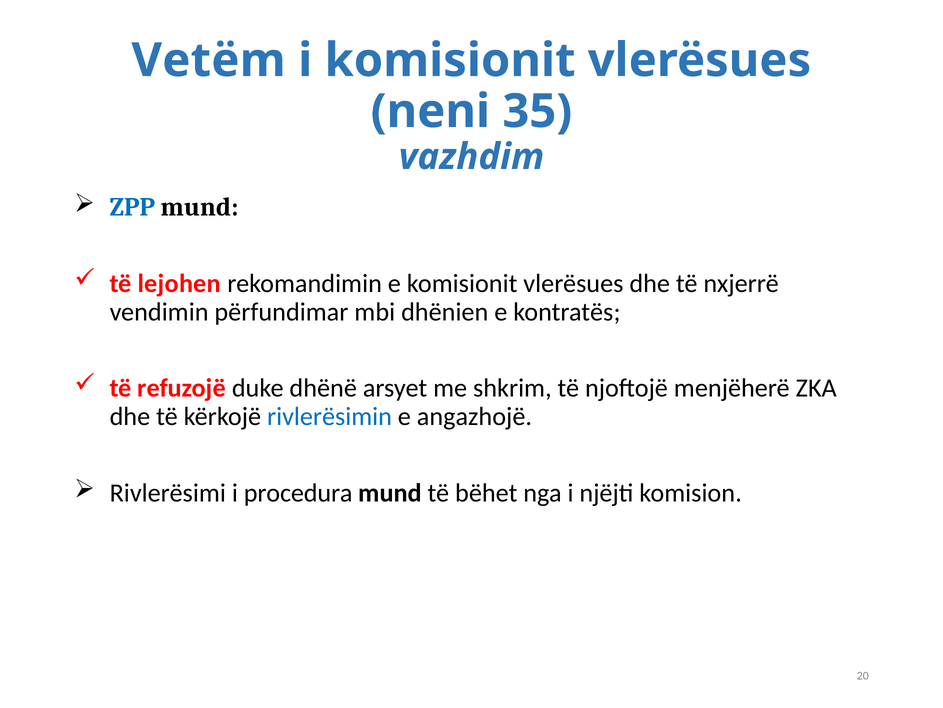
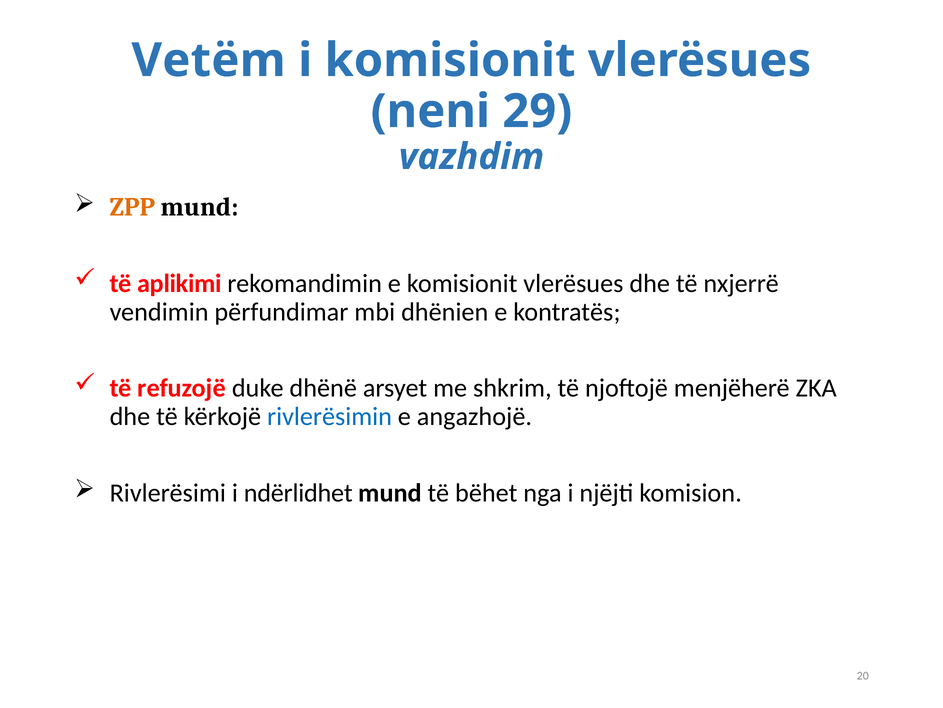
35: 35 -> 29 (537, 111)
ZPP colour: blue -> orange (132, 207)
lejohen: lejohen -> aplikimi (179, 283)
procedura: procedura -> ndërlidhet (298, 492)
